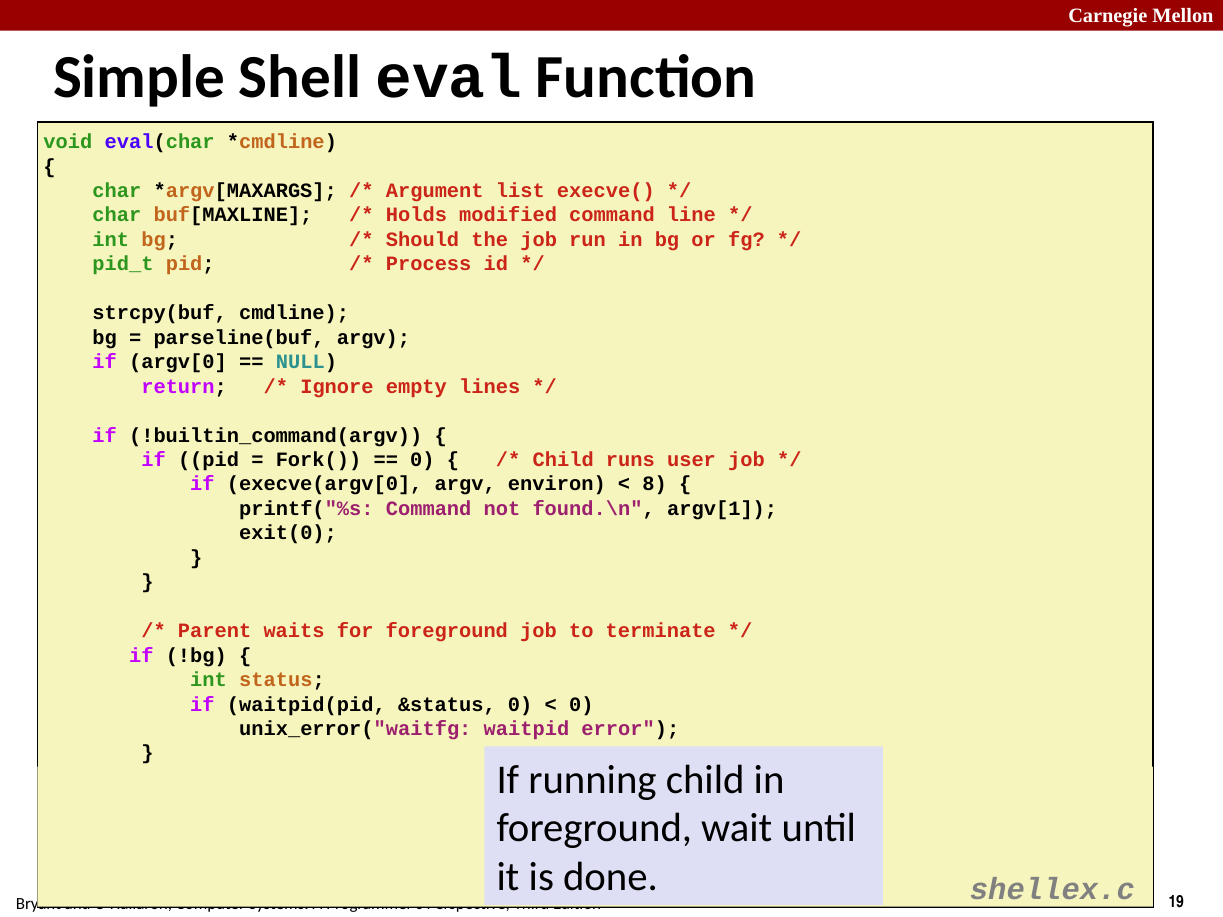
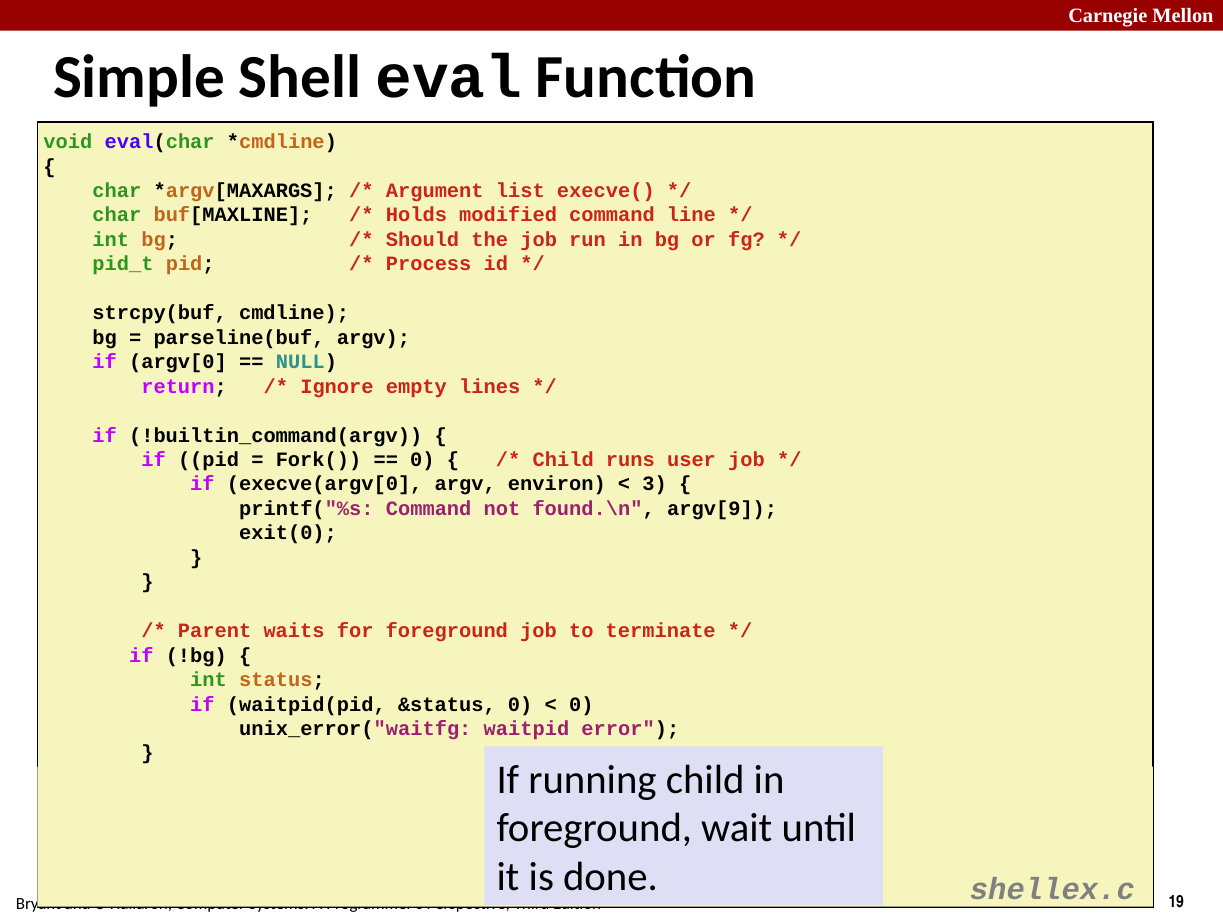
8: 8 -> 3 (655, 484)
argv[1: argv[1 -> argv[9 (722, 509)
